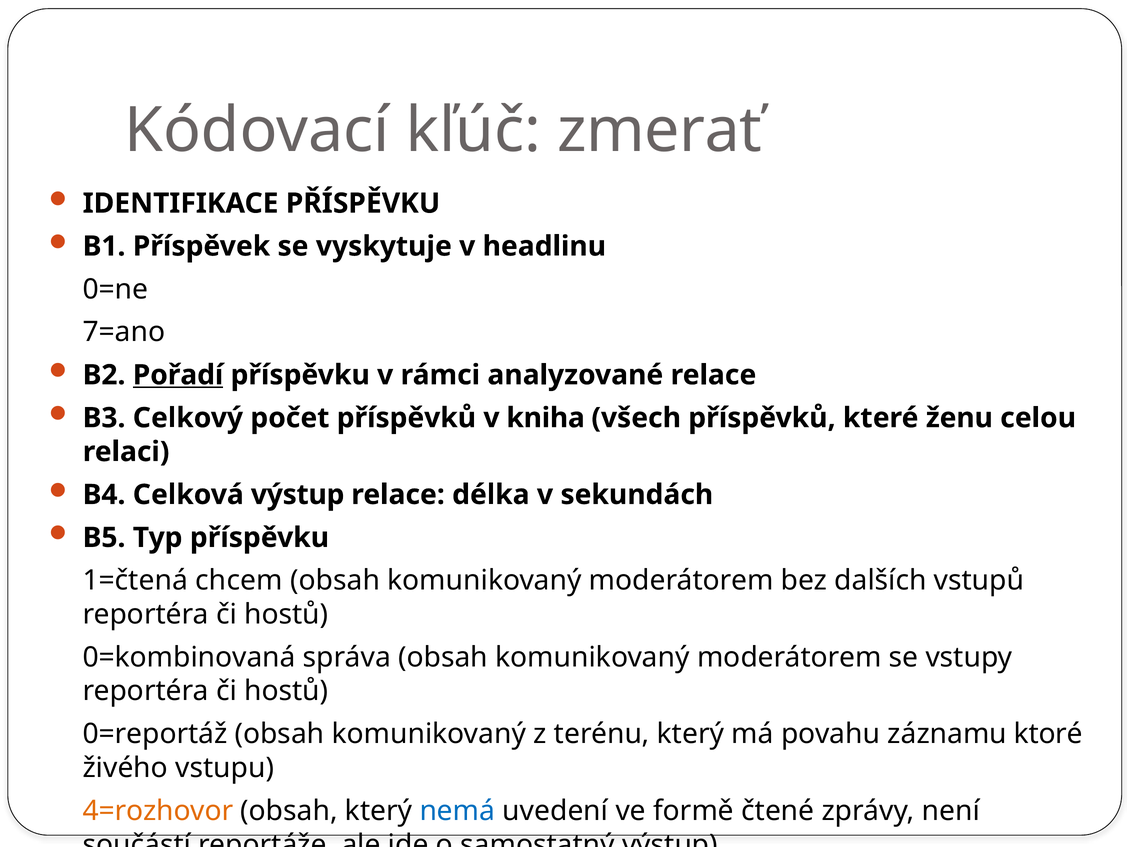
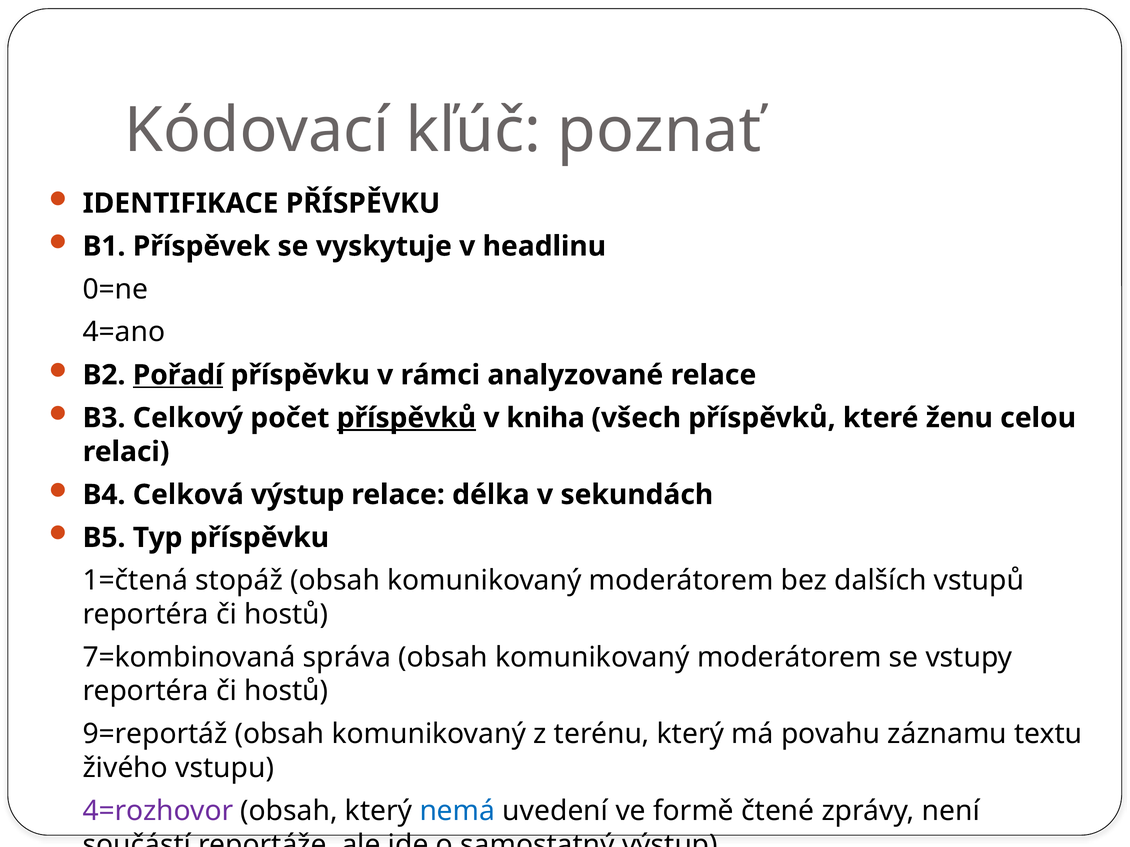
zmerať: zmerať -> poznať (659, 131)
7=ano: 7=ano -> 4=ano (124, 332)
příspěvků underline: none -> present (406, 418)
chcem: chcem -> stopáž (239, 581)
0=kombinovaná: 0=kombinovaná -> 7=kombinovaná (189, 658)
0=reportáž: 0=reportáž -> 9=reportáž (155, 735)
ktoré: ktoré -> textu (1048, 735)
4=rozhovor colour: orange -> purple (158, 811)
